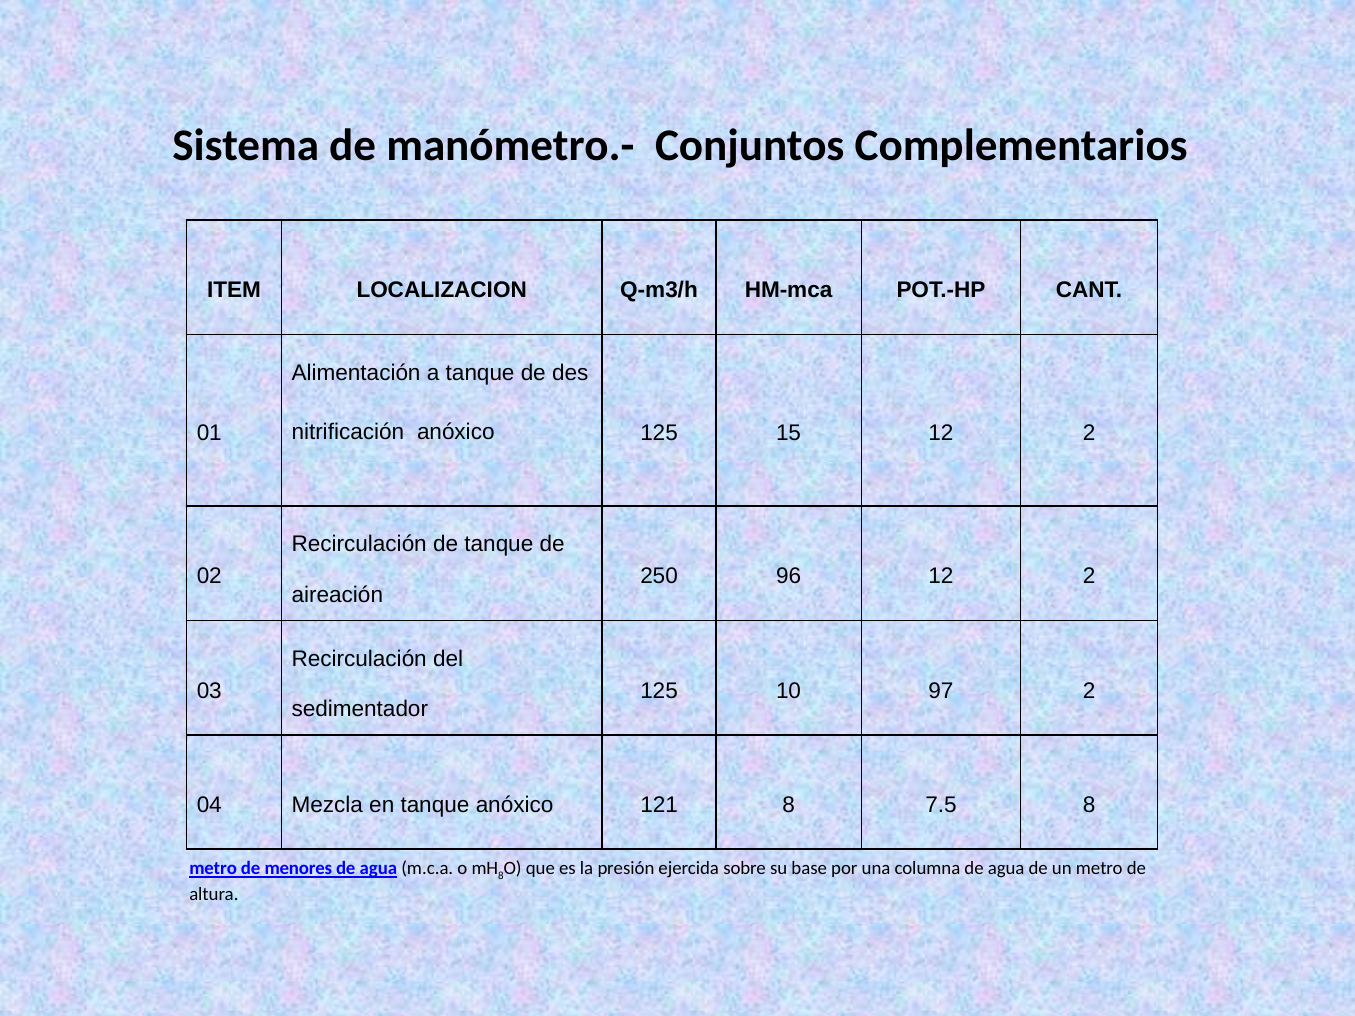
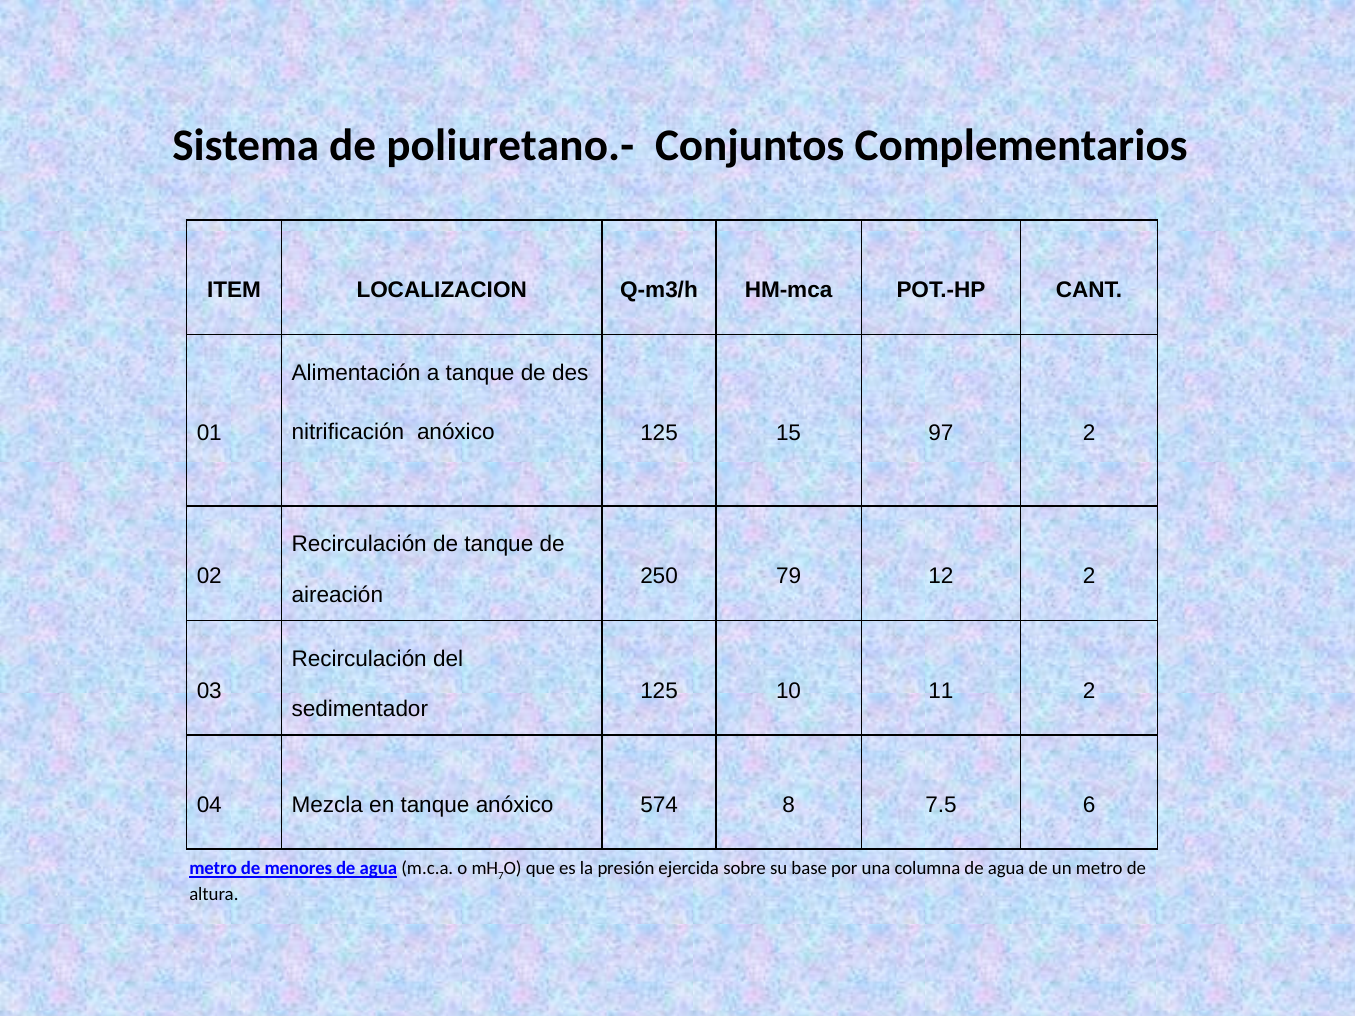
manómetro.-: manómetro.- -> poliuretano.- (510, 146)
15 12: 12 -> 97 (941, 433)
96: 96 -> 79 (789, 576)
97: 97 -> 11 (941, 691)
121: 121 -> 574 (659, 805)
7.5 8: 8 -> 6 (1089, 805)
8: 8 -> 7 (501, 876)
